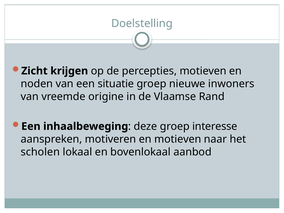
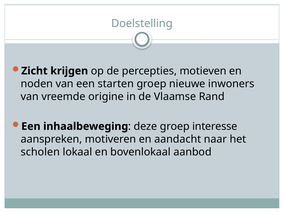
situatie: situatie -> starten (116, 84)
en motieven: motieven -> aandacht (178, 139)
